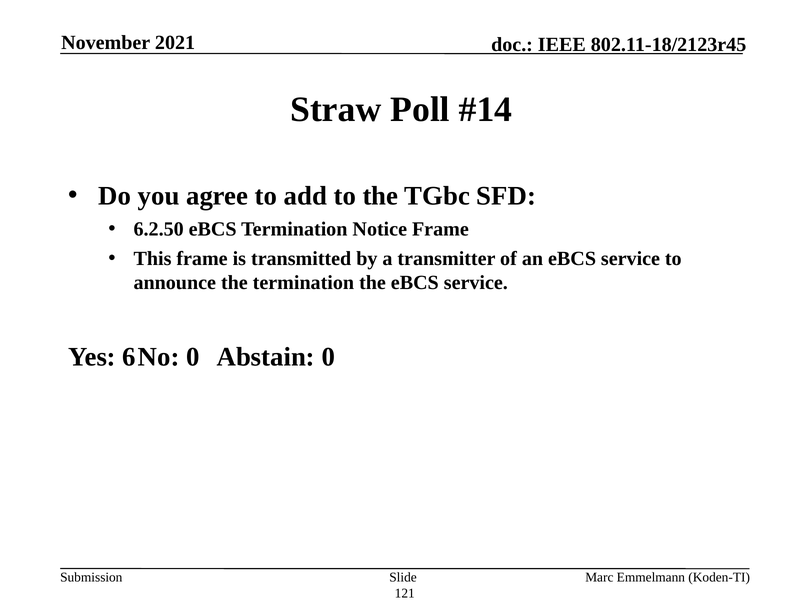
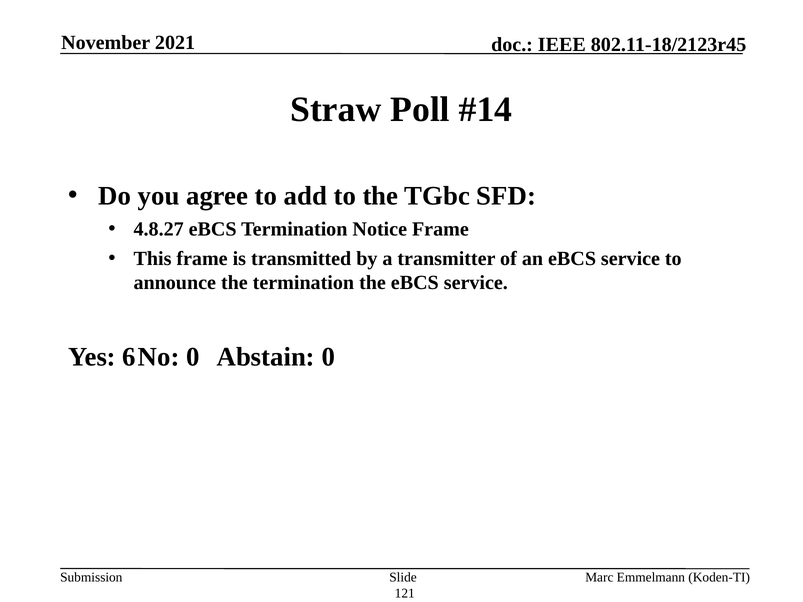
6.2.50: 6.2.50 -> 4.8.27 (159, 229)
